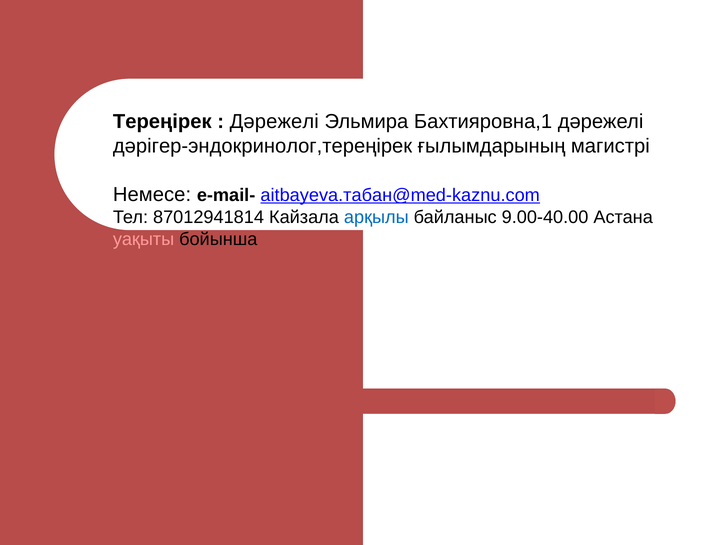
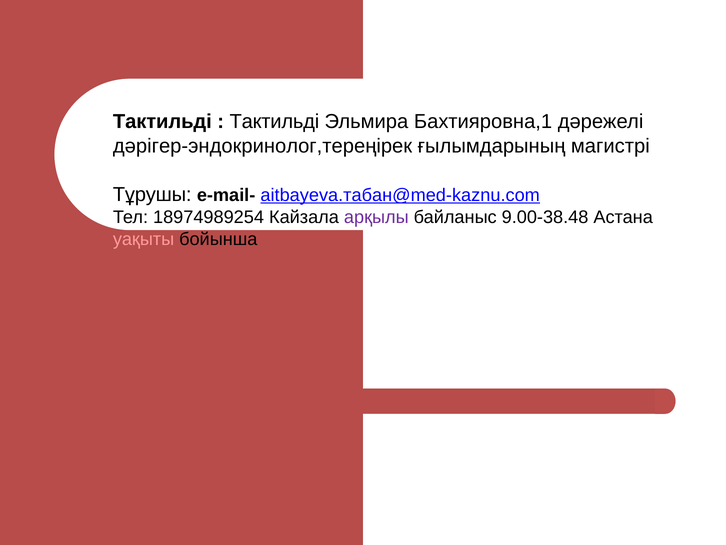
Тереңірек: Тереңірек -> Тактильді (162, 122)
Дәрежелі: Дәрежелі -> Тактильді (274, 122)
Немесе: Немесе -> Тұрушы (152, 194)
87012941814: 87012941814 -> 18974989254 (209, 217)
арқылы colour: blue -> purple (376, 217)
9.00-40.00: 9.00-40.00 -> 9.00-38.48 (545, 217)
